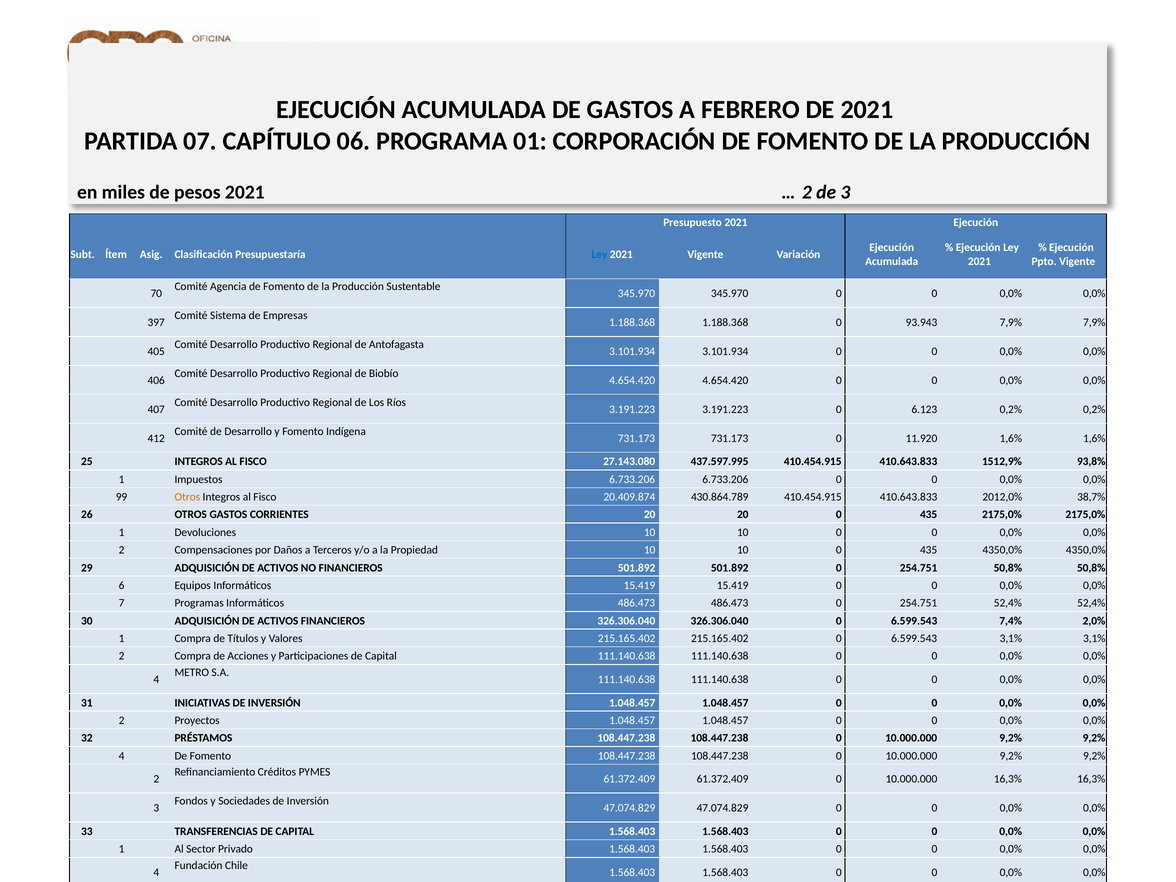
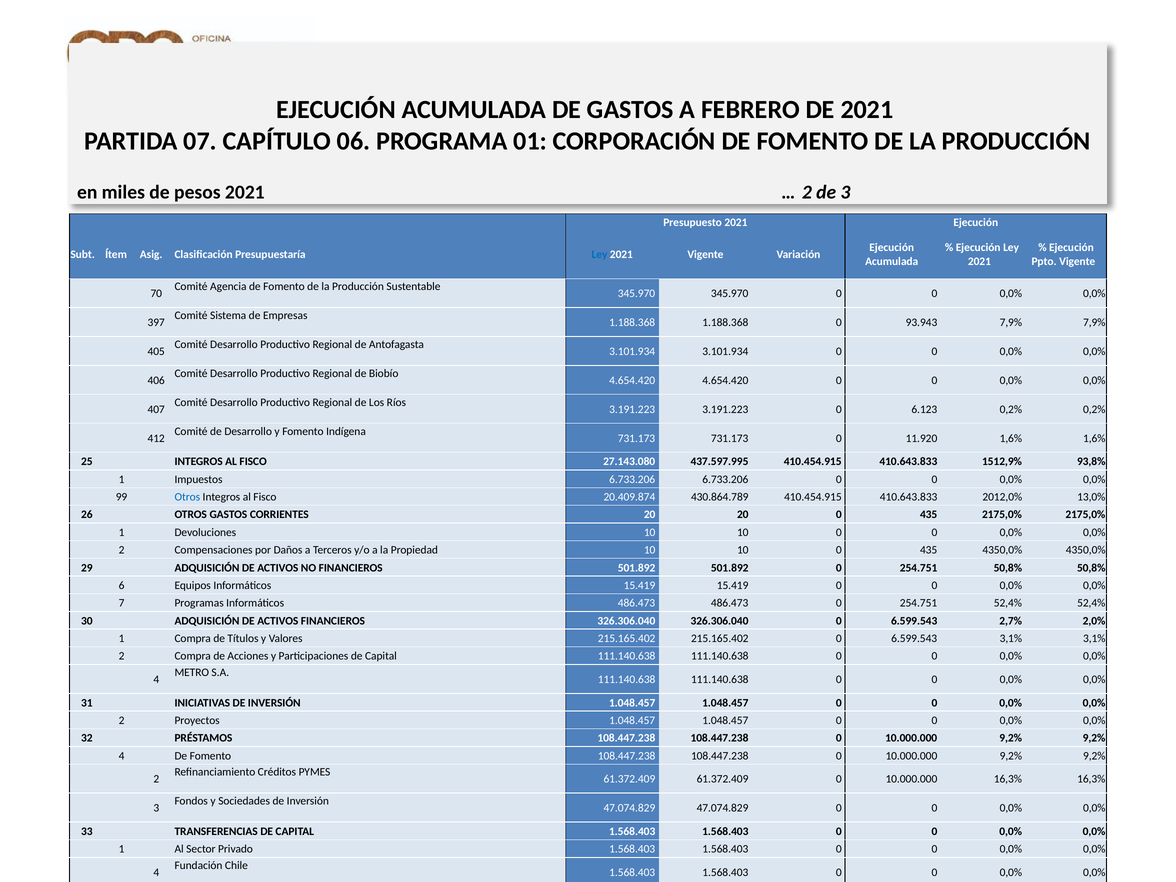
Otros colour: orange -> blue (187, 497)
38,7%: 38,7% -> 13,0% (1091, 497)
7,4%: 7,4% -> 2,7% (1011, 621)
